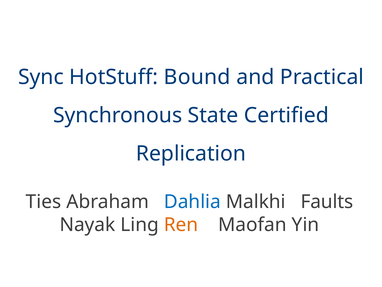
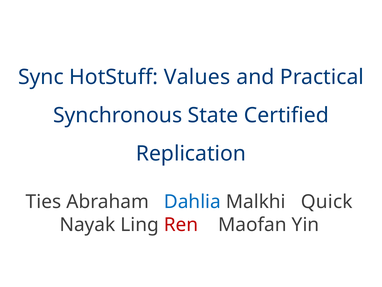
Bound: Bound -> Values (197, 77)
Faults: Faults -> Quick (327, 202)
Ren colour: orange -> red (181, 224)
